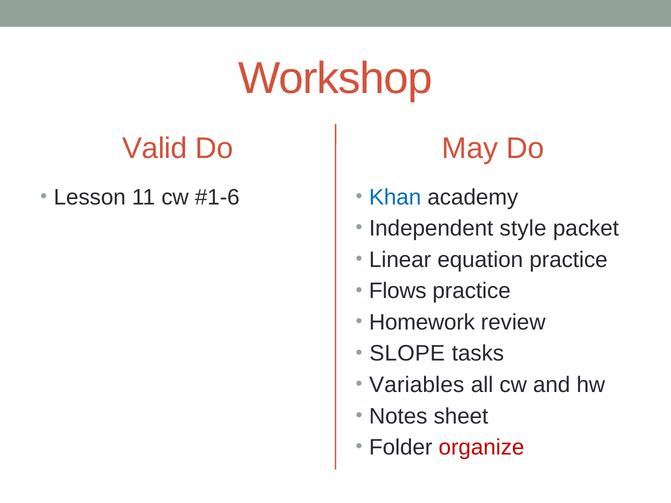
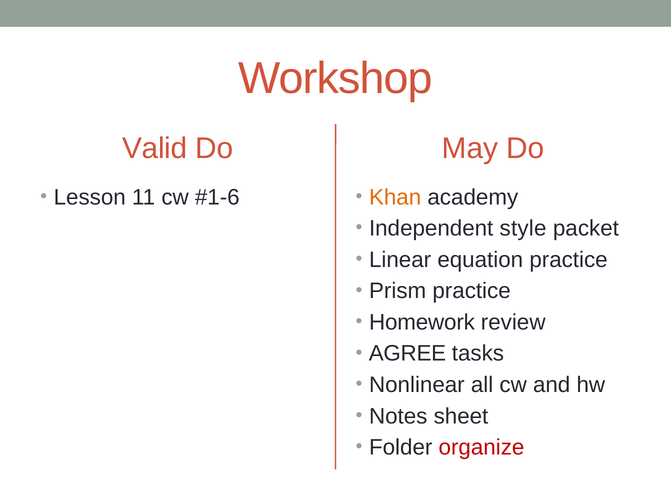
Khan colour: blue -> orange (395, 197)
Flows: Flows -> Prism (398, 291)
SLOPE: SLOPE -> AGREE (407, 354)
Variables: Variables -> Nonlinear (417, 385)
